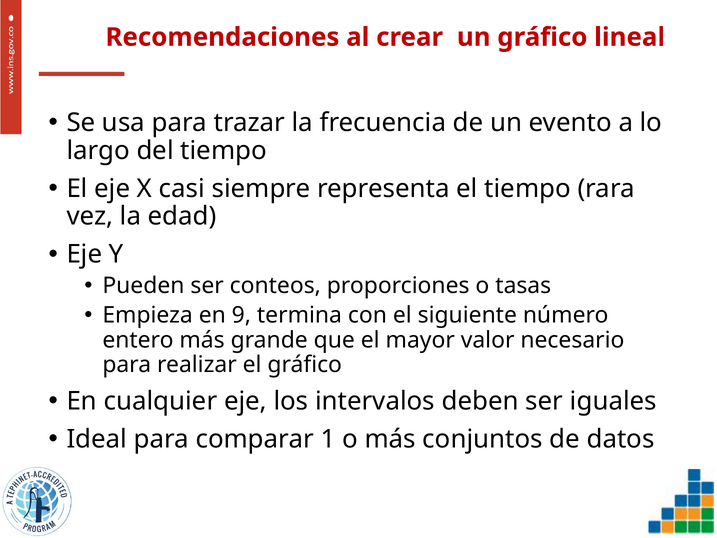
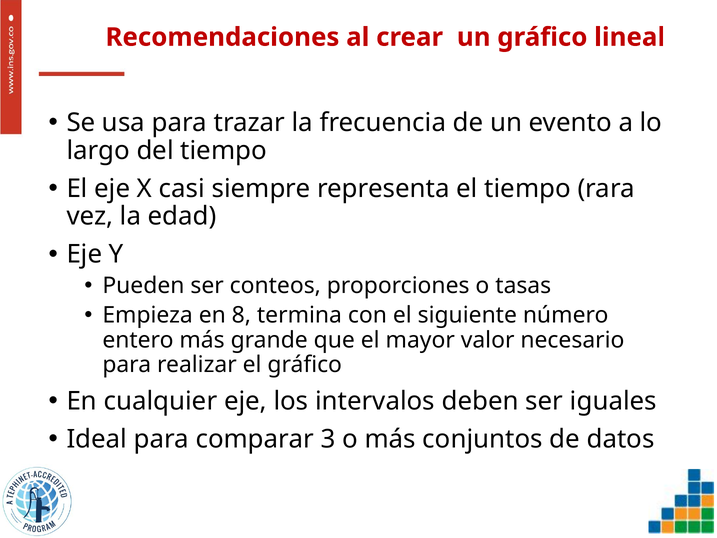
9: 9 -> 8 (241, 315)
1: 1 -> 3 (328, 439)
